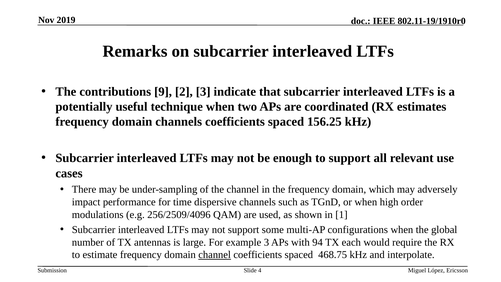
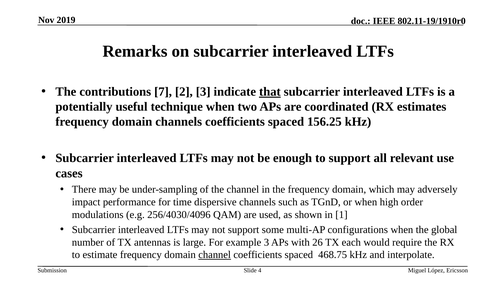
9: 9 -> 7 (163, 92)
that underline: none -> present (270, 92)
256/2509/4096: 256/2509/4096 -> 256/4030/4096 (179, 214)
94: 94 -> 26 (318, 242)
